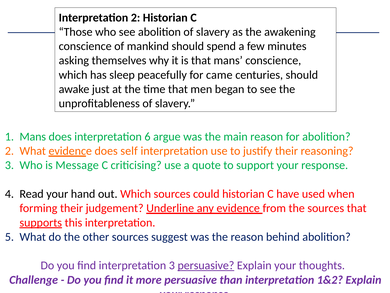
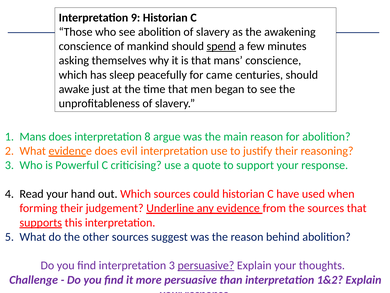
Interpretation 2: 2 -> 9 (136, 18)
spend underline: none -> present (221, 46)
6: 6 -> 8 (147, 136)
self: self -> evil (129, 151)
Message: Message -> Powerful (77, 165)
